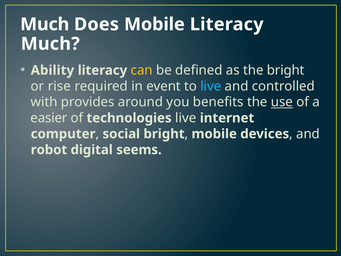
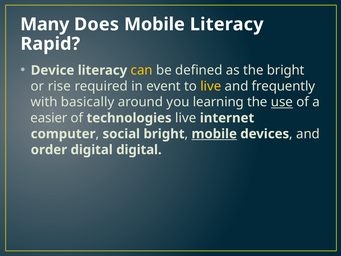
Much: Much -> Many (45, 24)
Much: Much -> Rapid (50, 44)
Ability: Ability -> Device (53, 70)
live colour: light blue -> yellow (211, 86)
controlled: controlled -> frequently (283, 86)
provides: provides -> basically (88, 102)
benefits: benefits -> learning (218, 102)
mobile underline: none -> present (214, 134)
robot: robot -> order (49, 150)
digital seems: seems -> digital (139, 150)
